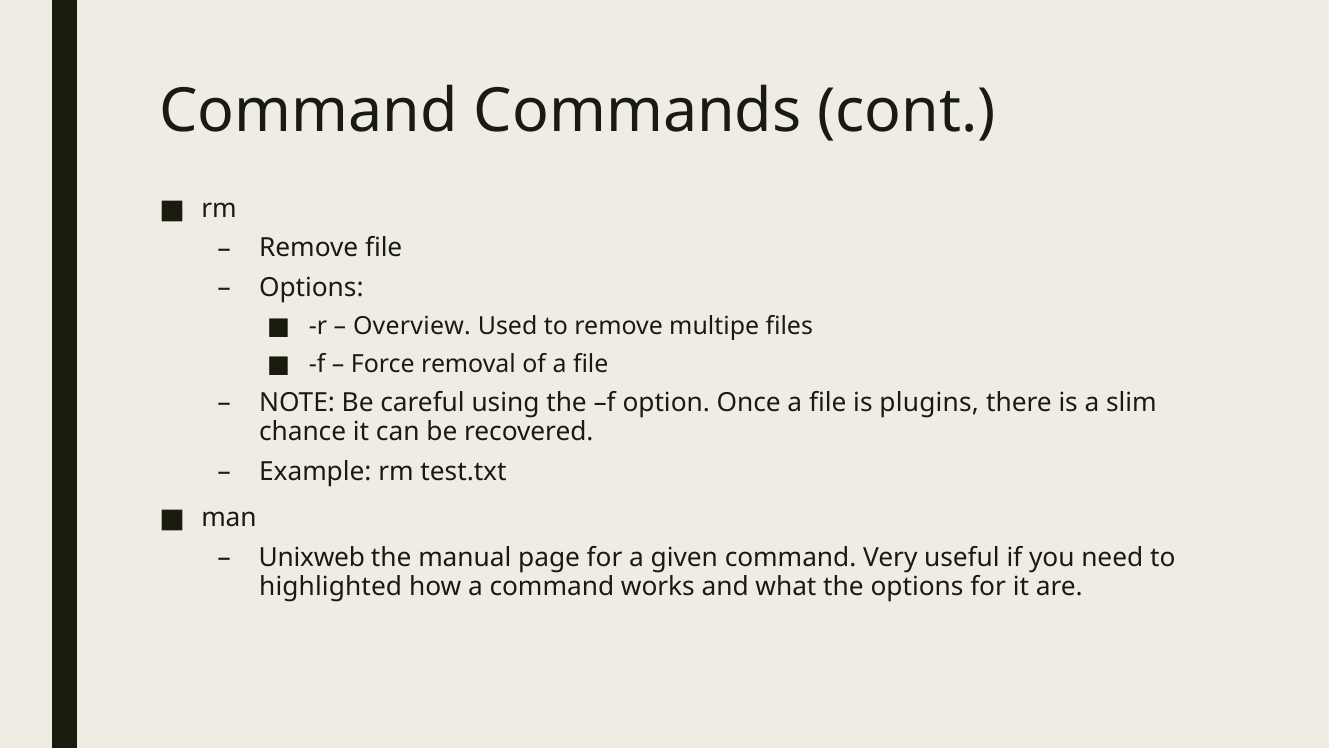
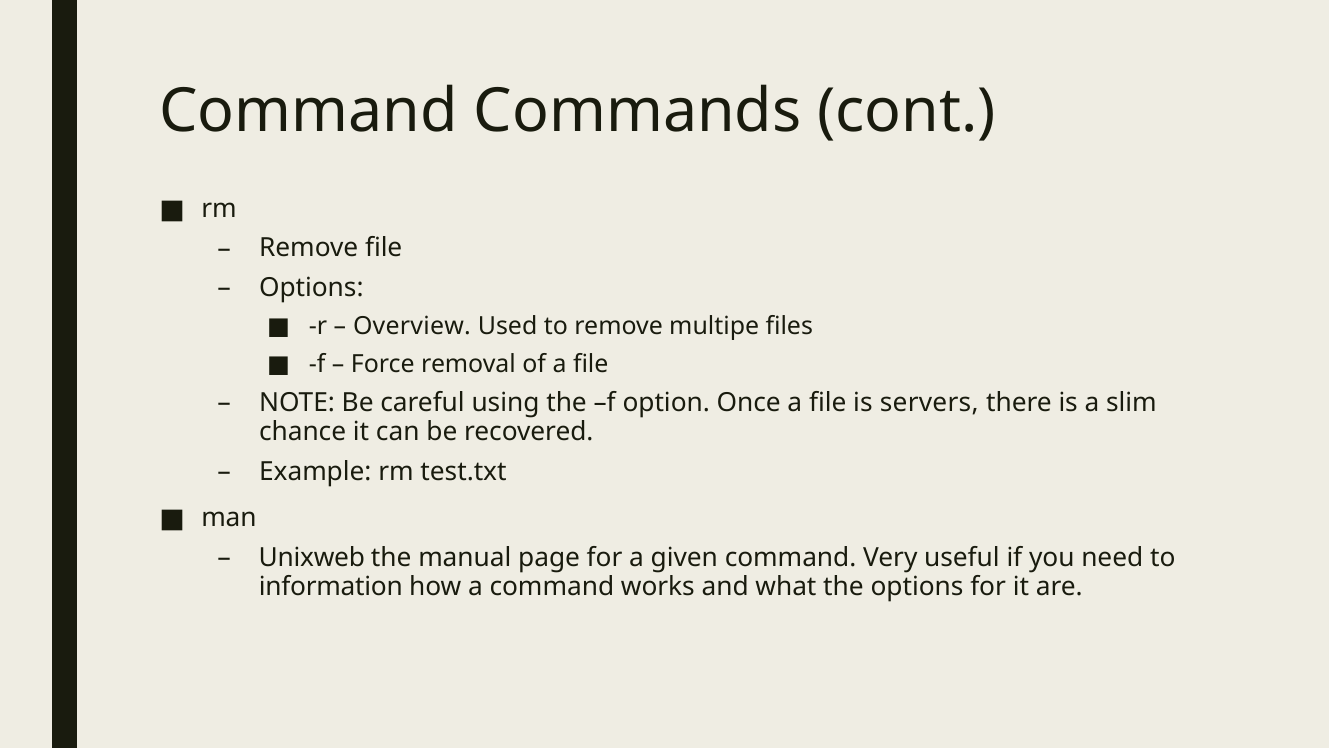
plugins: plugins -> servers (929, 402)
highlighted: highlighted -> information (331, 587)
